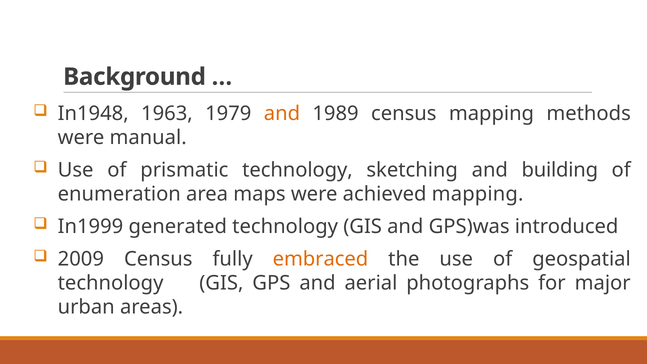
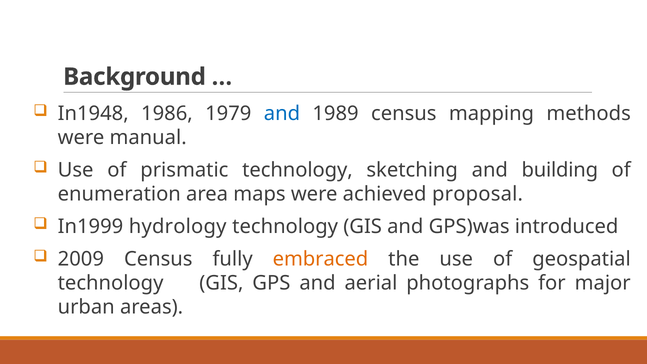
1963: 1963 -> 1986 (167, 114)
and colour: orange -> blue (282, 114)
achieved mapping: mapping -> proposal (478, 194)
generated: generated -> hydrology (178, 227)
